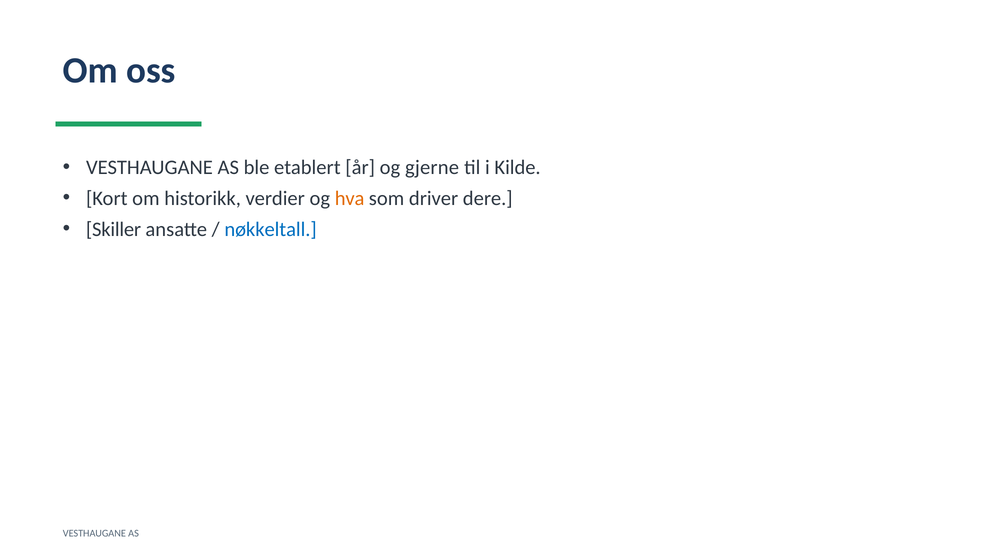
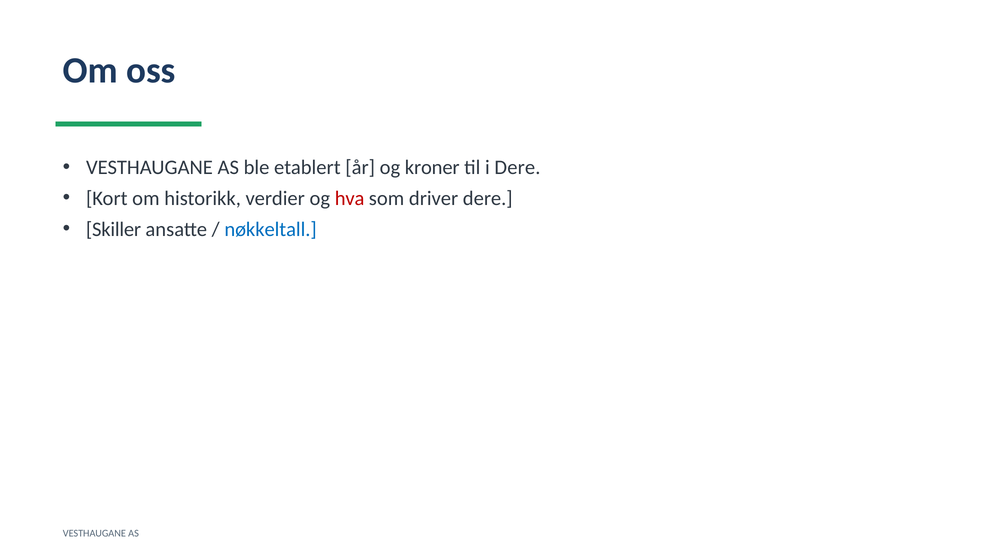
gjerne: gjerne -> kroner (432, 167)
i Kilde: Kilde -> Dere (518, 167)
hva colour: orange -> red (350, 198)
